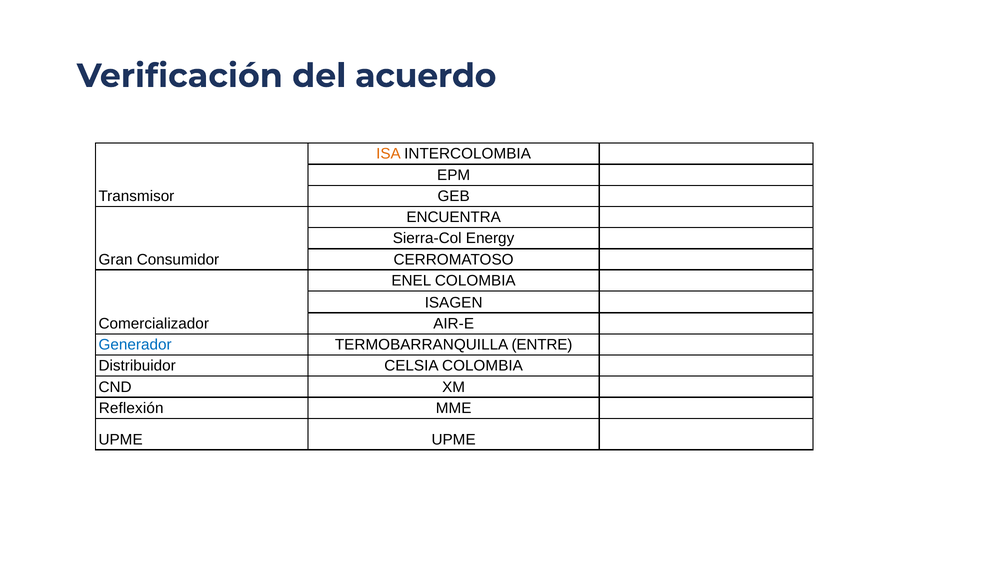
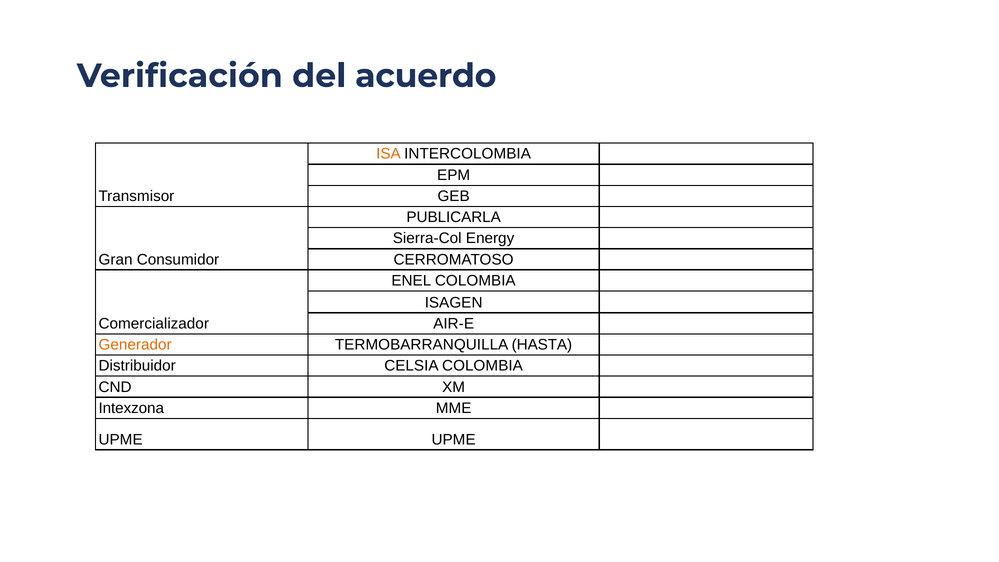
ENCUENTRA: ENCUENTRA -> PUBLICARLA (454, 217)
Generador colour: blue -> orange (135, 345)
ENTRE: ENTRE -> HASTA (542, 345)
Reflexión: Reflexión -> Intexzona (131, 408)
